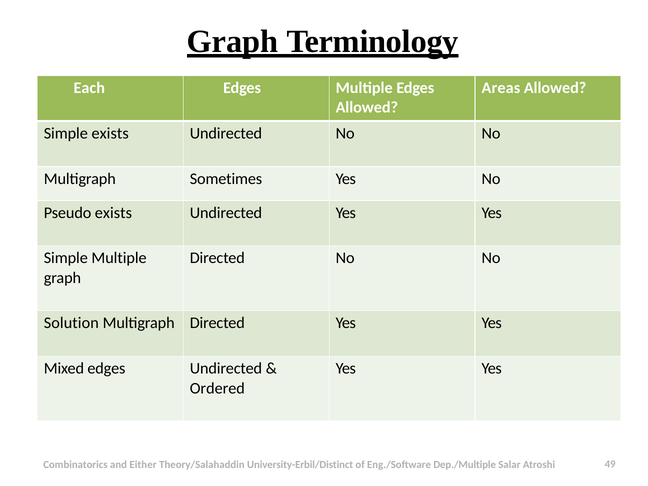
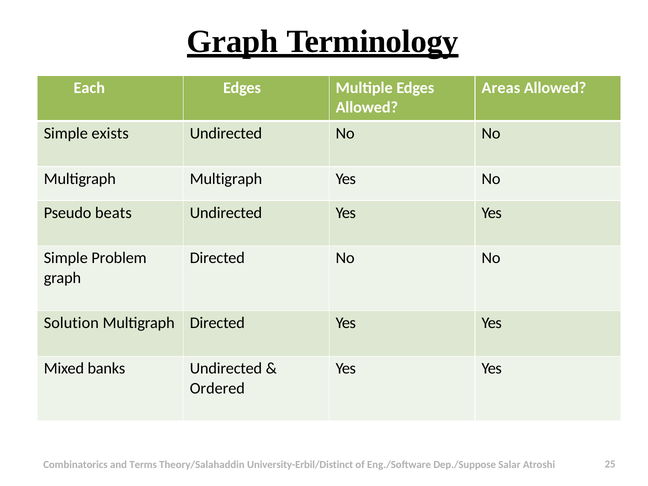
Multigraph Sometimes: Sometimes -> Multigraph (226, 179)
Pseudo exists: exists -> beats (113, 213)
Simple Multiple: Multiple -> Problem (119, 258)
Mixed edges: edges -> banks (106, 369)
Either: Either -> Terms (143, 465)
Dep./Multiple: Dep./Multiple -> Dep./Suppose (465, 465)
49: 49 -> 25 (610, 464)
